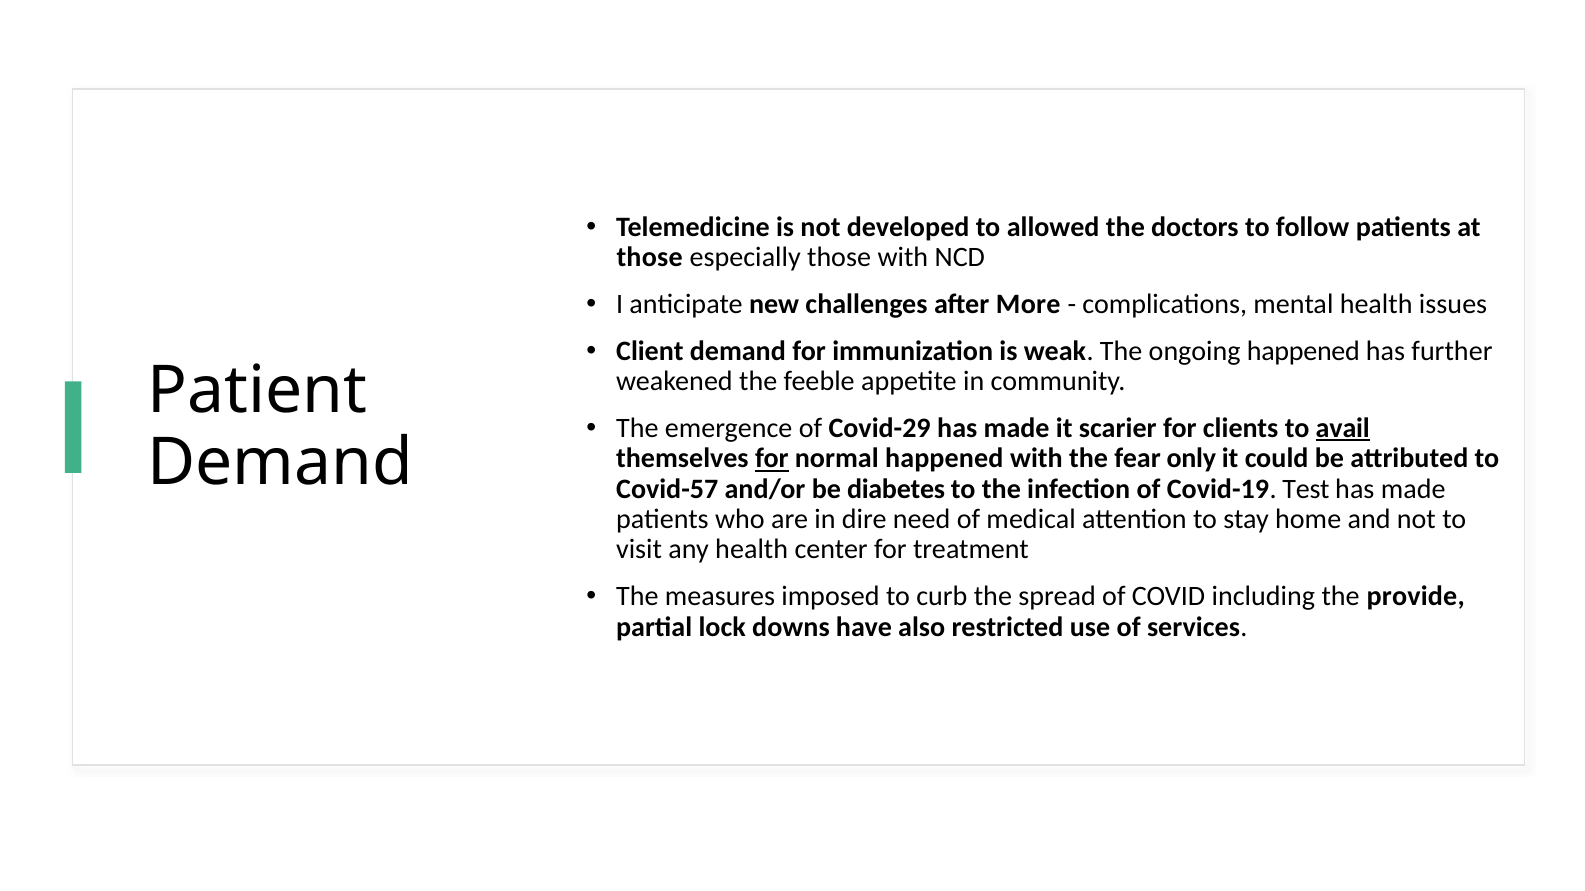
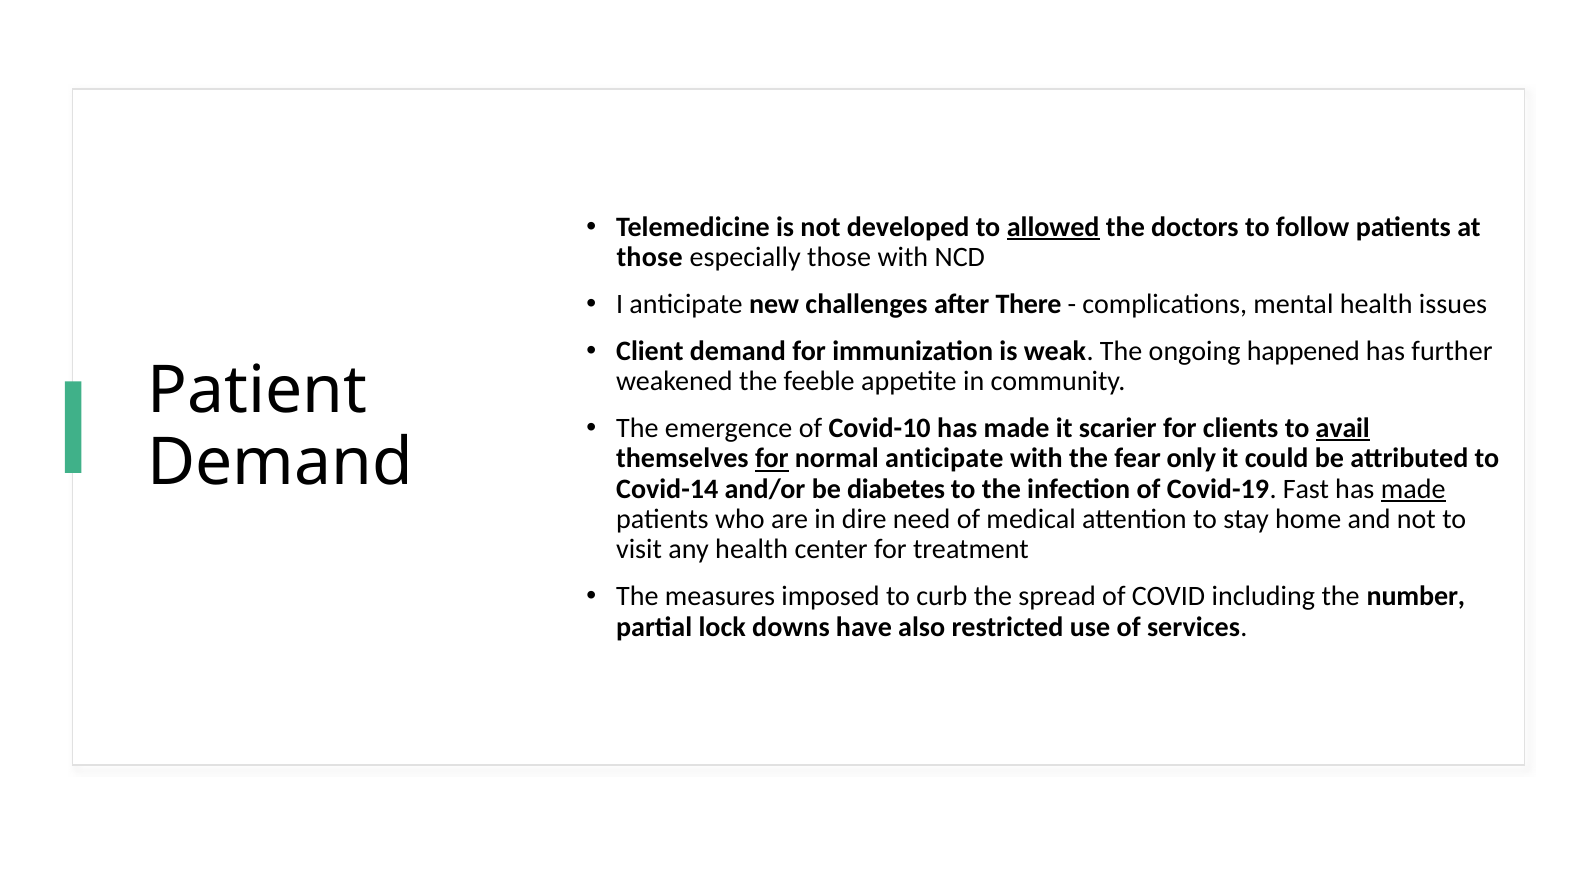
allowed underline: none -> present (1053, 227)
More: More -> There (1029, 304)
Covid-29: Covid-29 -> Covid-10 (880, 429)
normal happened: happened -> anticipate (944, 459)
Covid-57: Covid-57 -> Covid-14 (667, 489)
Test: Test -> Fast (1306, 489)
made underline: none -> present (1413, 489)
provide: provide -> number (1416, 597)
